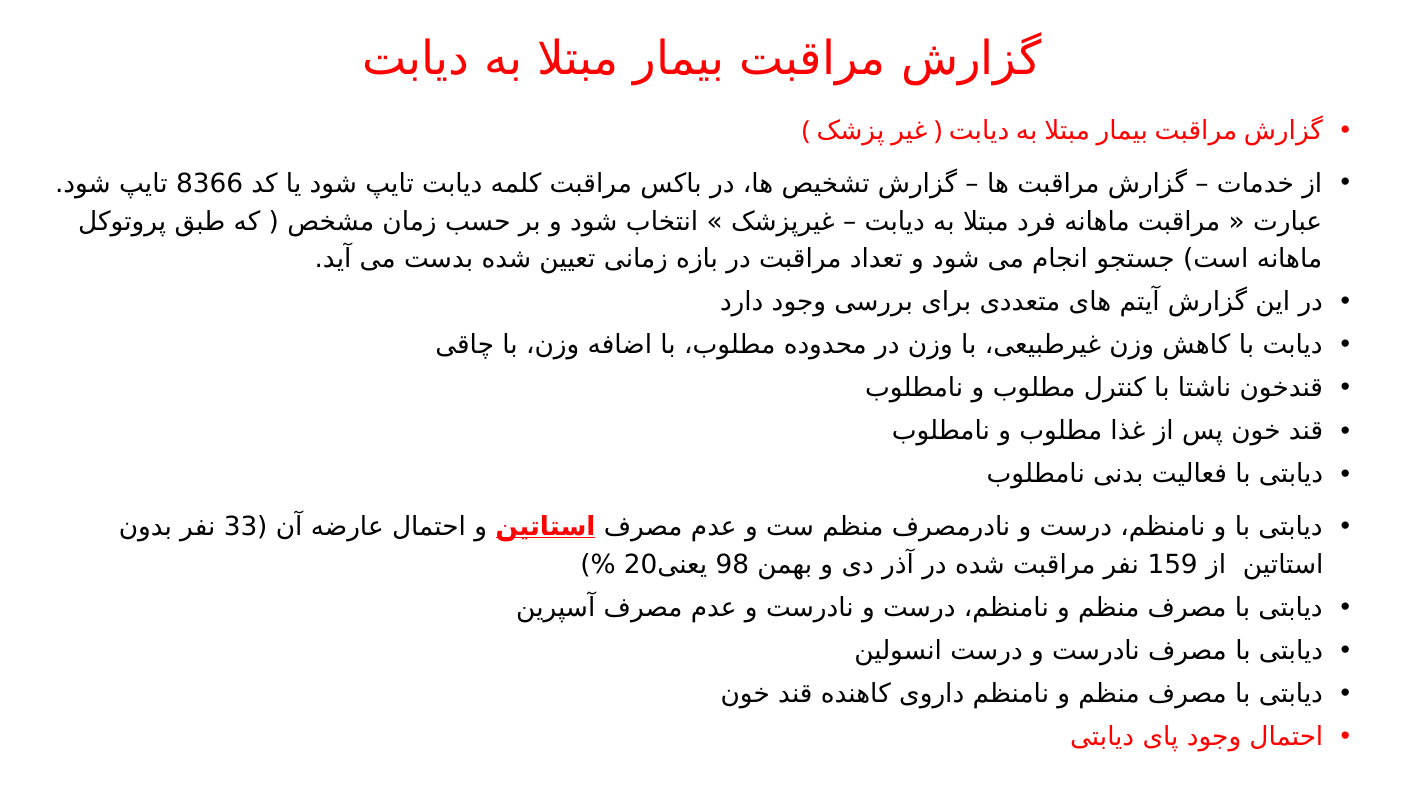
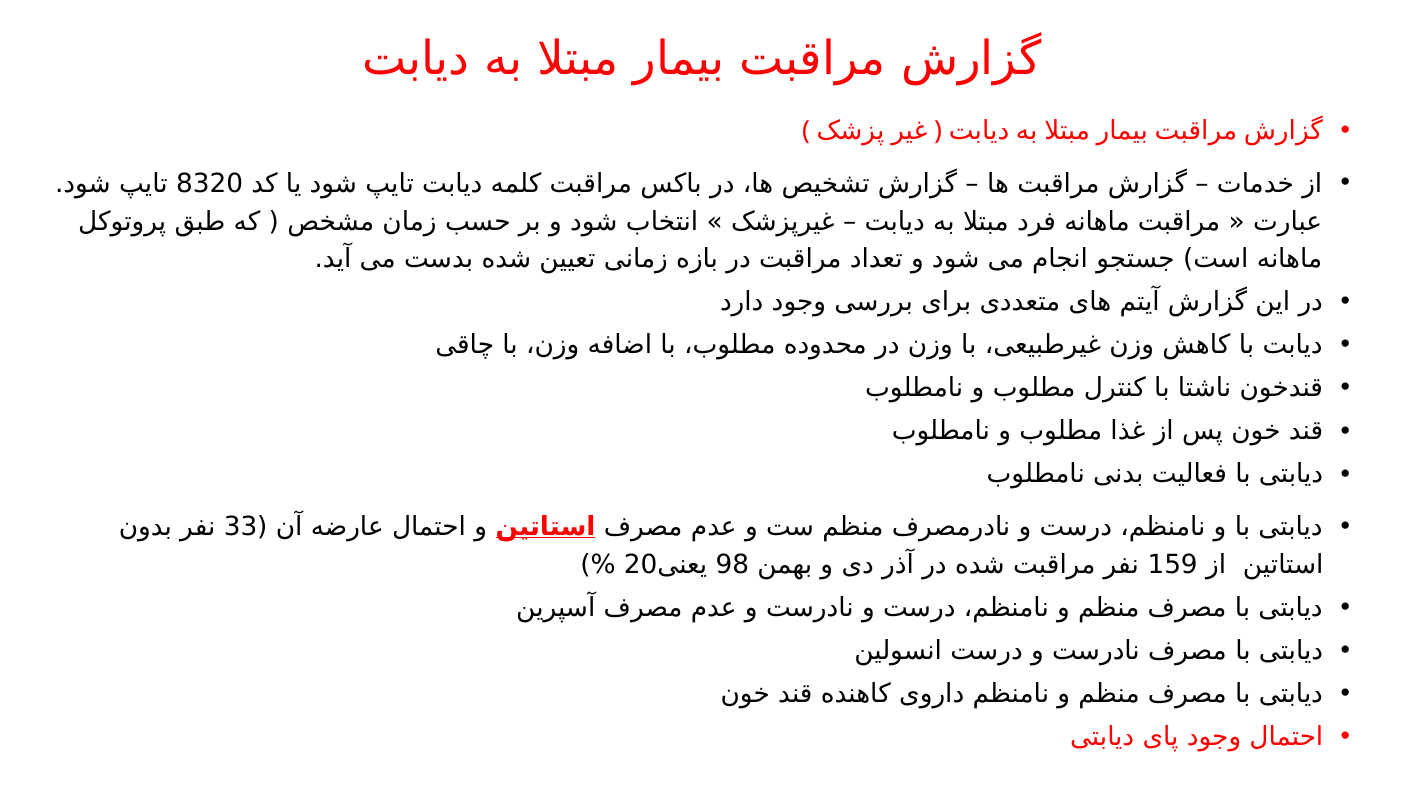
8366: 8366 -> 8320 (210, 184)
